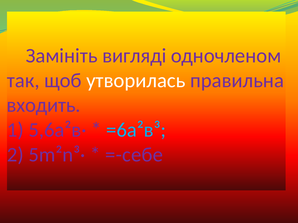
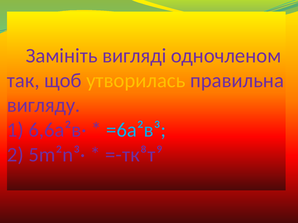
утворилась colour: white -> yellow (136, 81)
входить: входить -> вигляду (44, 105)
5,6а²в·: 5,6а²в· -> 6,6а²в· (57, 130)
=-себе: =-себе -> =-тк⁸т⁹ (134, 155)
